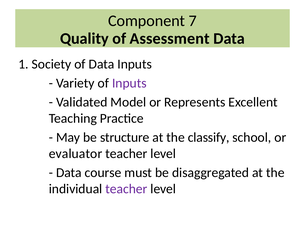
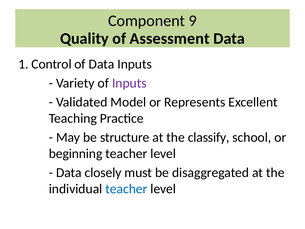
7: 7 -> 9 (193, 21)
Society: Society -> Control (52, 64)
evaluator: evaluator -> beginning (76, 153)
course: course -> closely (103, 172)
teacher colour: purple -> blue (126, 189)
